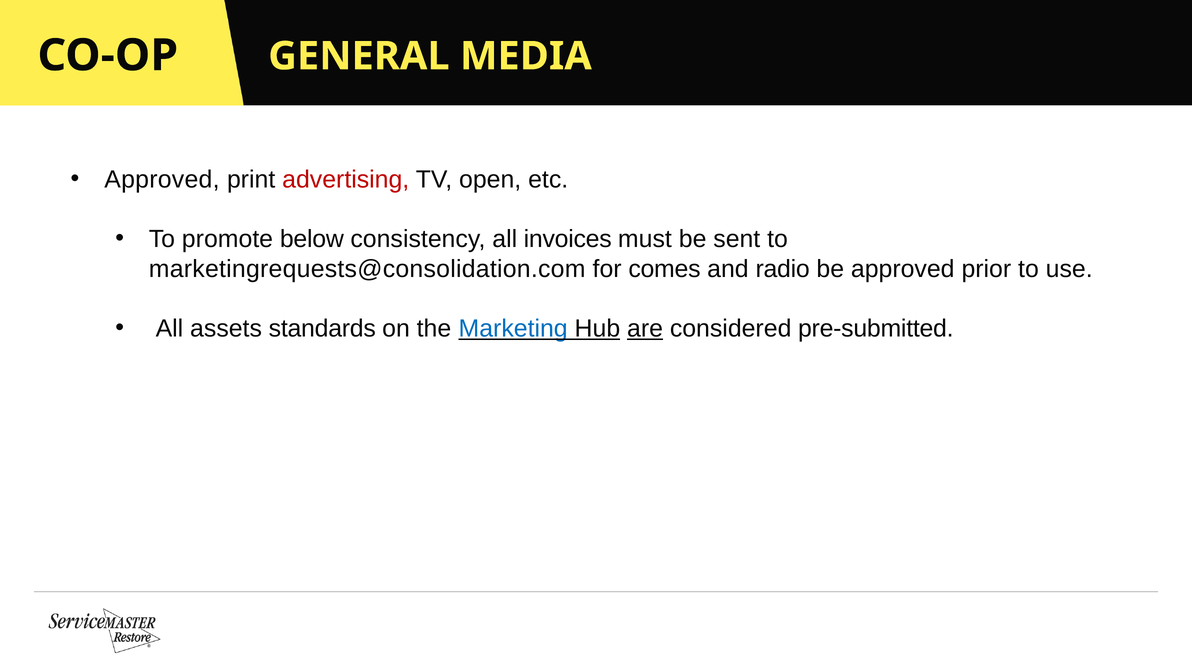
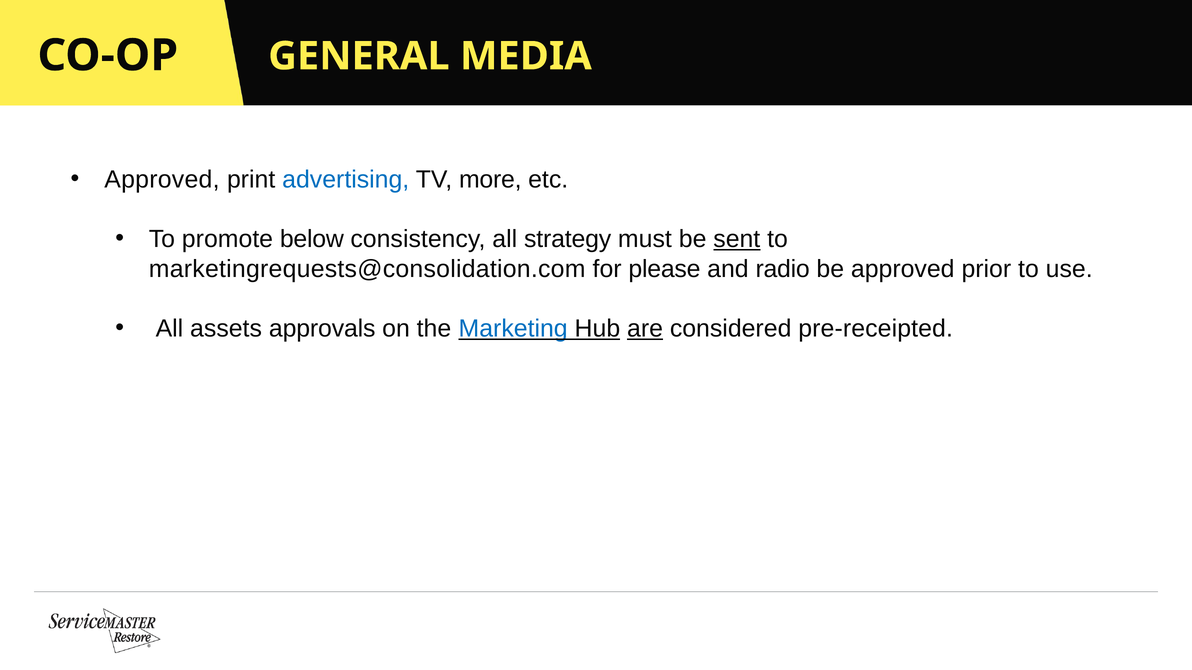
advertising colour: red -> blue (346, 180)
open: open -> more (490, 180)
invoices: invoices -> strategy (568, 239)
sent underline: none -> present (737, 239)
comes: comes -> please (664, 269)
standards: standards -> approvals (322, 329)
pre-submitted: pre-submitted -> pre-receipted (876, 329)
